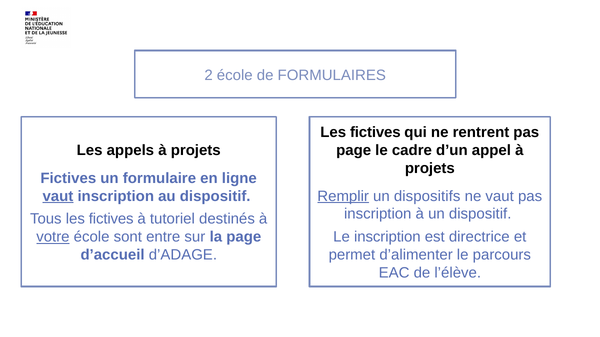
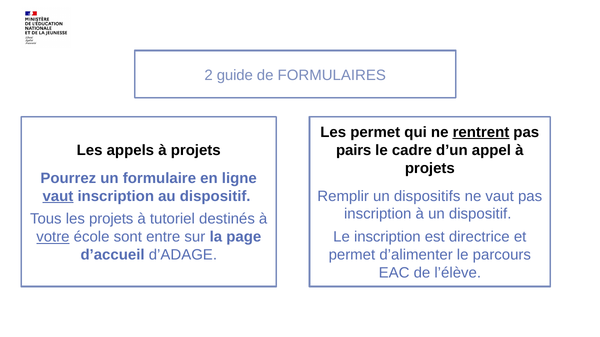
2 école: école -> guide (235, 75)
fictives: fictives -> permet (375, 132)
rentrent underline: none -> present (481, 132)
page: page -> pairs (354, 150)
Fictives: Fictives -> Pourrez (68, 178)
Remplir underline: present -> none (343, 196)
Tous les fictives: fictives -> projets (111, 219)
